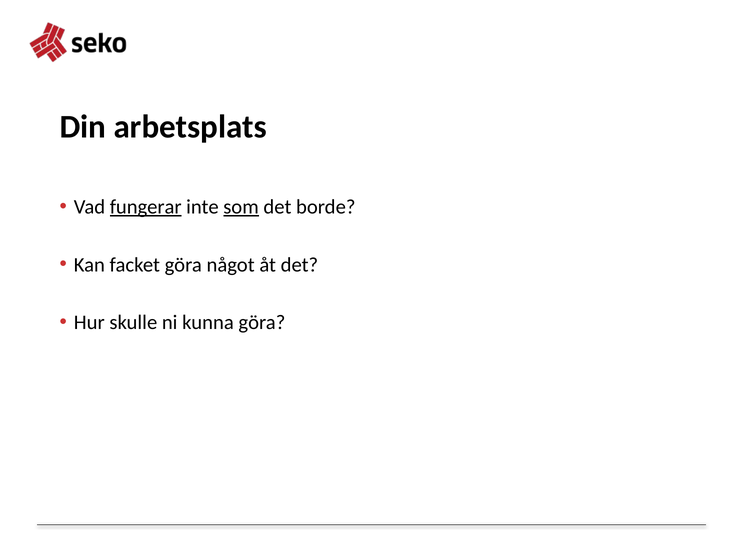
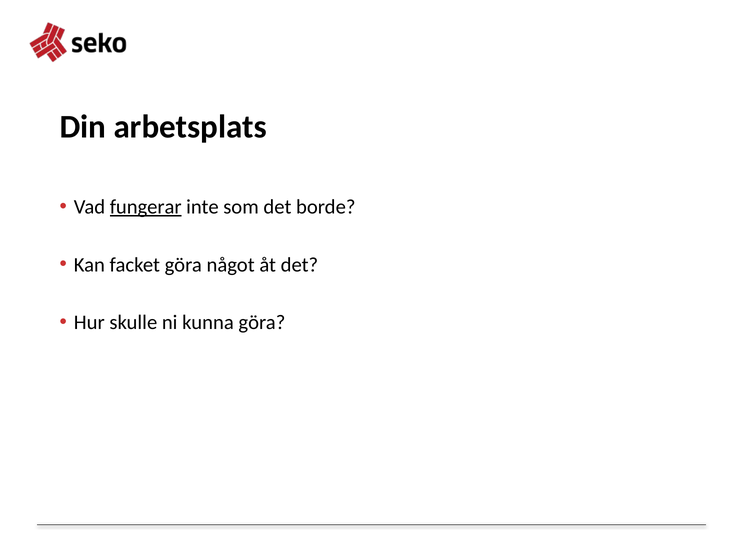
som underline: present -> none (241, 207)
